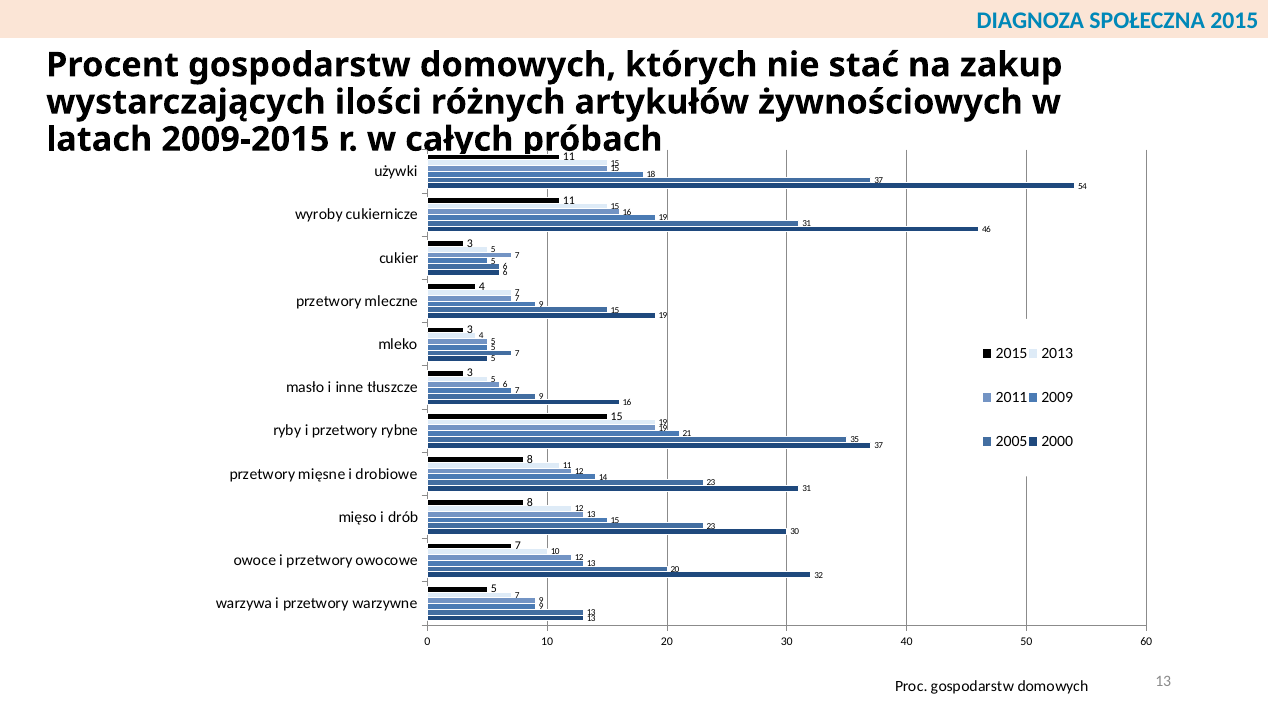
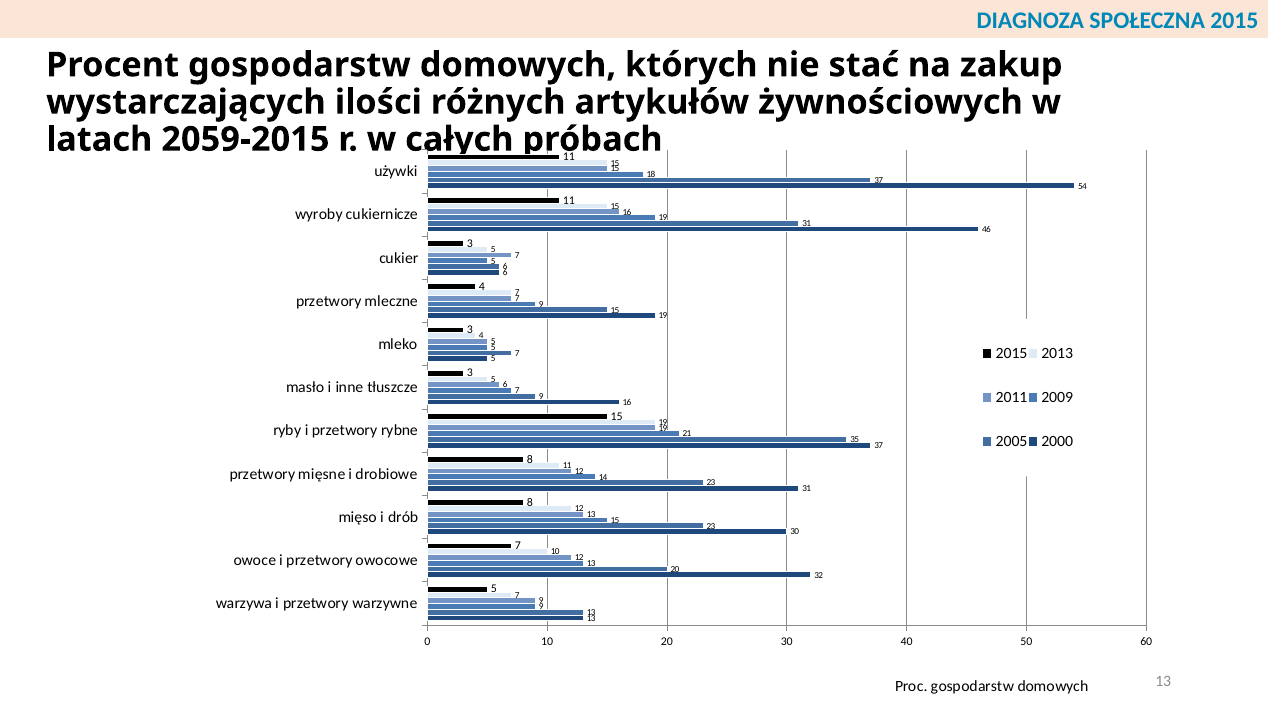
2009-2015: 2009-2015 -> 2059-2015 (245, 139)
